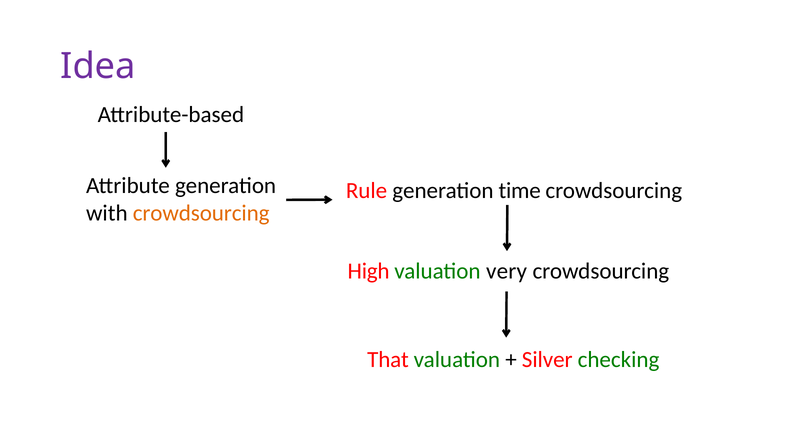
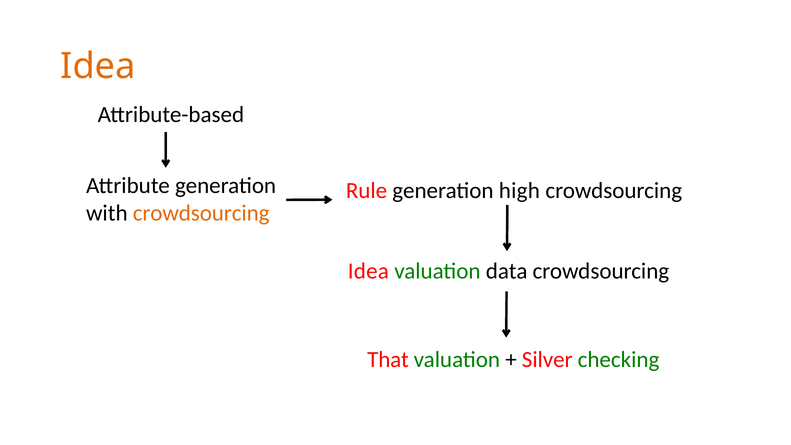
Idea colour: purple -> orange (98, 66)
time: time -> high (519, 190)
High: High -> Idea (368, 271)
very: very -> data (507, 271)
